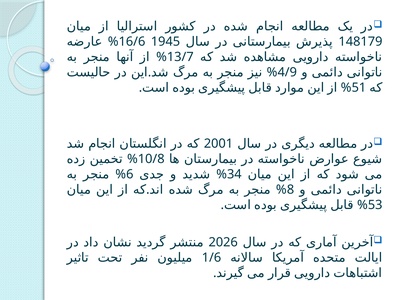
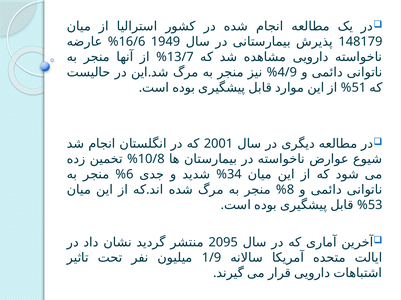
1945: 1945 -> 1949 (165, 42)
2026: 2026 -> 2095 (223, 243)
1/6: 1/6 -> 1/9 (211, 258)
